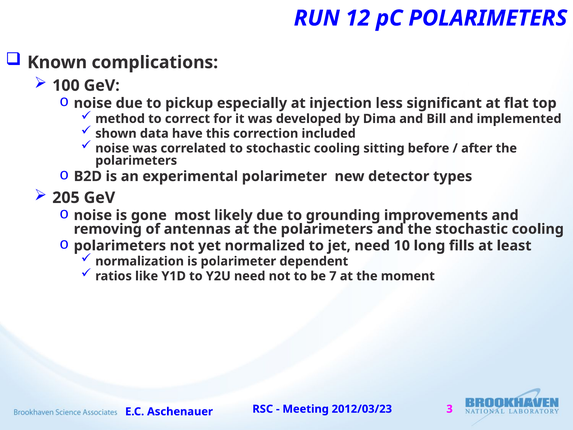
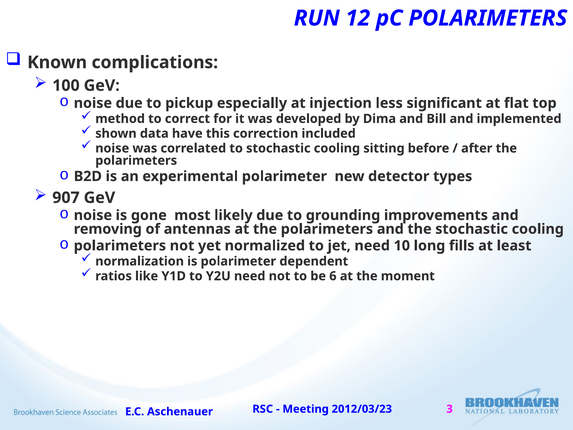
205: 205 -> 907 (66, 198)
7: 7 -> 6 (333, 276)
